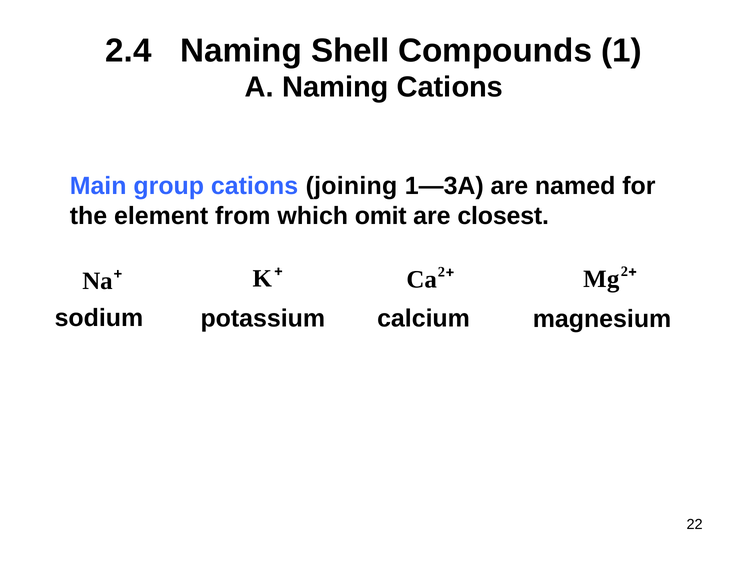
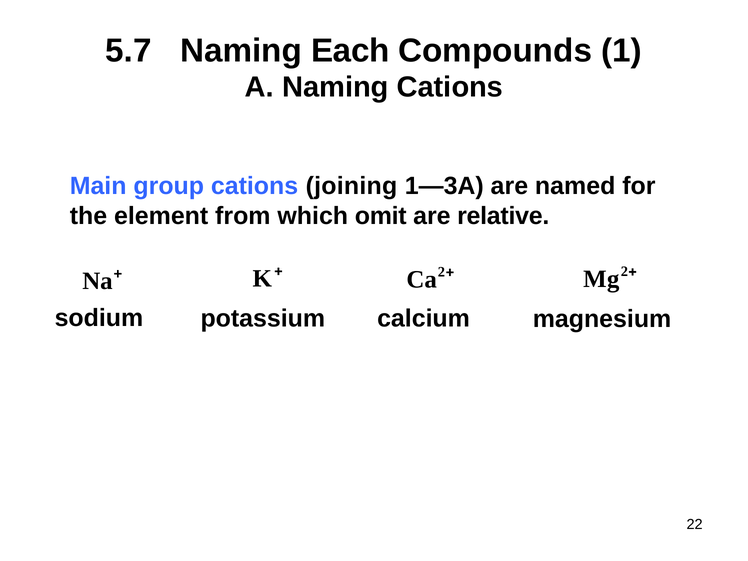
2.4: 2.4 -> 5.7 (129, 51)
Shell: Shell -> Each (350, 51)
closest: closest -> relative (503, 216)
